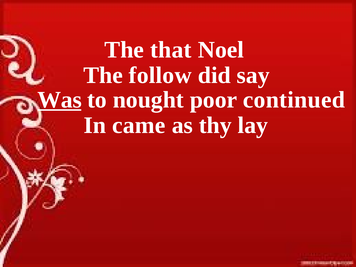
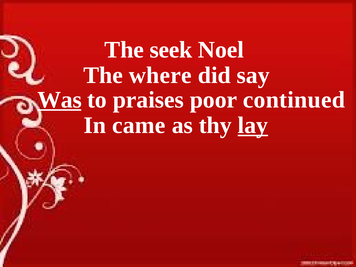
that: that -> seek (171, 50)
follow: follow -> where (160, 75)
nought: nought -> praises (148, 100)
lay underline: none -> present (253, 125)
